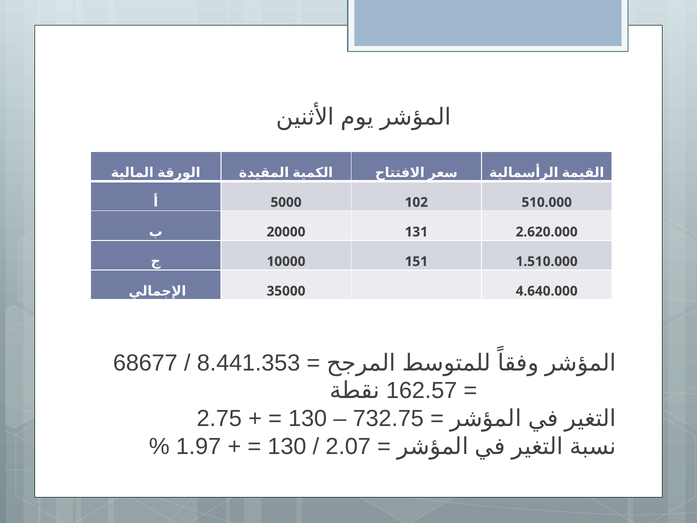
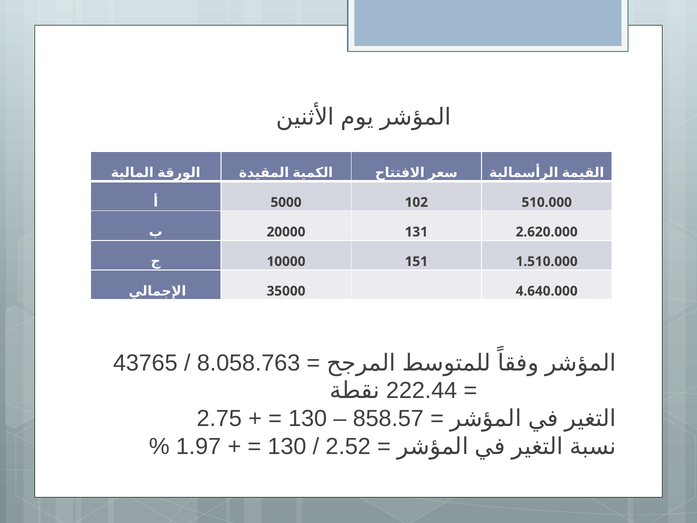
68677: 68677 -> 43765 (145, 363)
8.441.353: 8.441.353 -> 8.058.763 (249, 363)
162.57: 162.57 -> 222.44 (422, 391)
732.75: 732.75 -> 858.57 (388, 418)
2.07: 2.07 -> 2.52 (348, 446)
